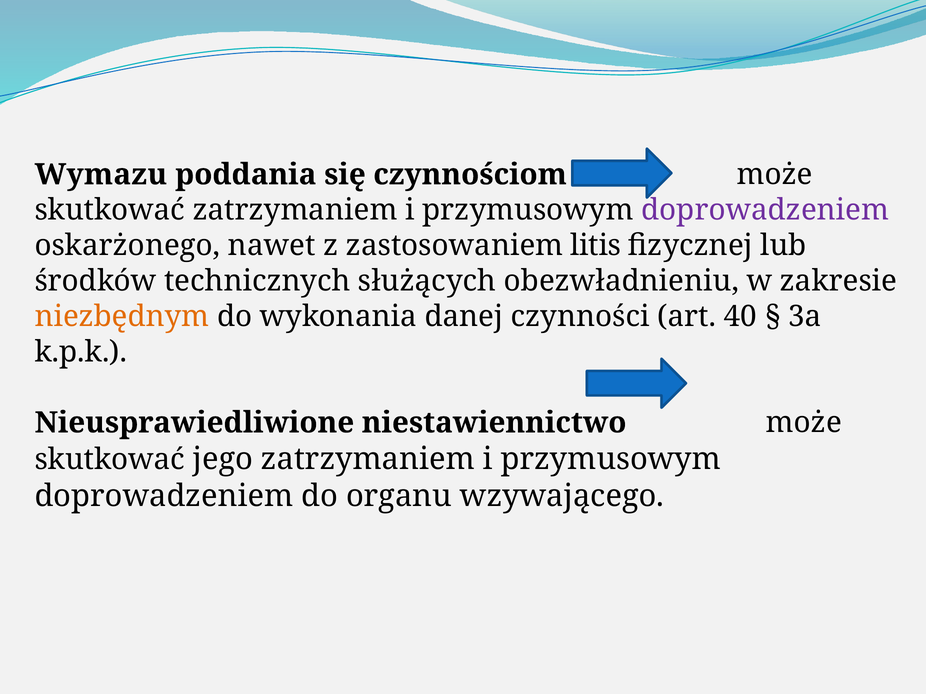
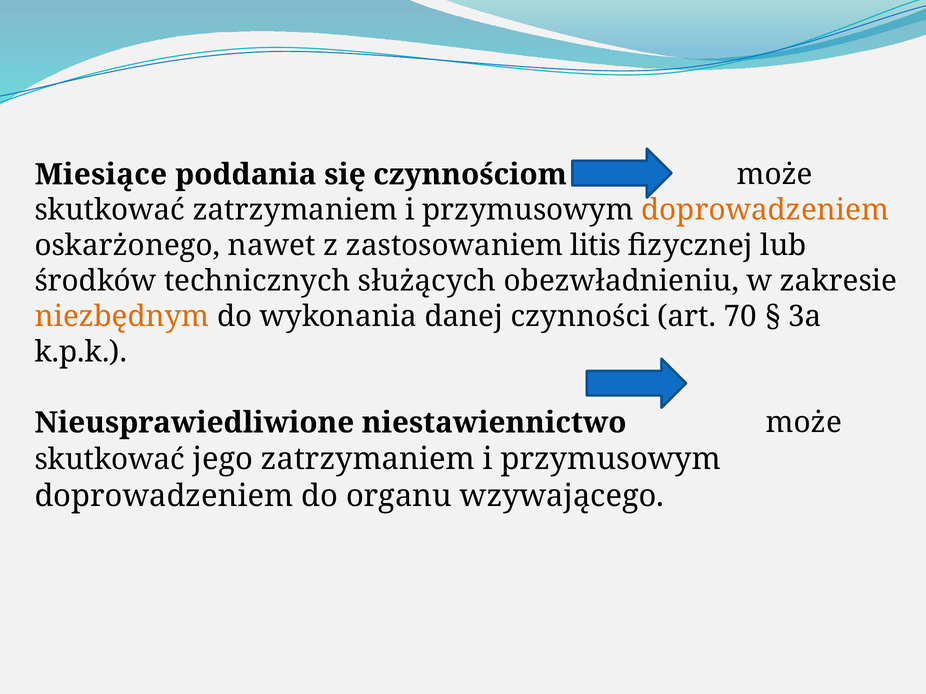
Wymazu: Wymazu -> Miesiące (101, 175)
doprowadzeniem colour: purple -> orange (765, 210)
40: 40 -> 70 (740, 317)
